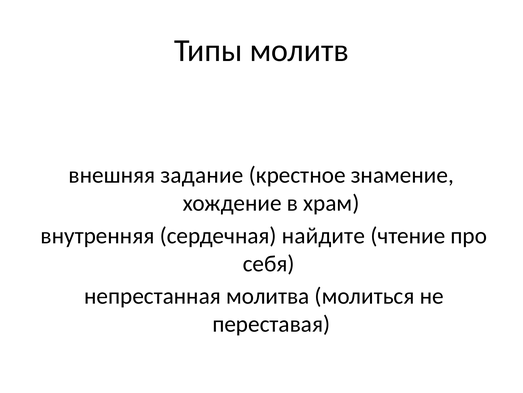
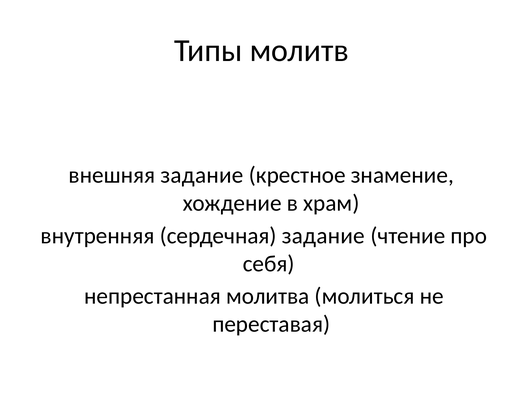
сердечная найдите: найдите -> задание (323, 235)
